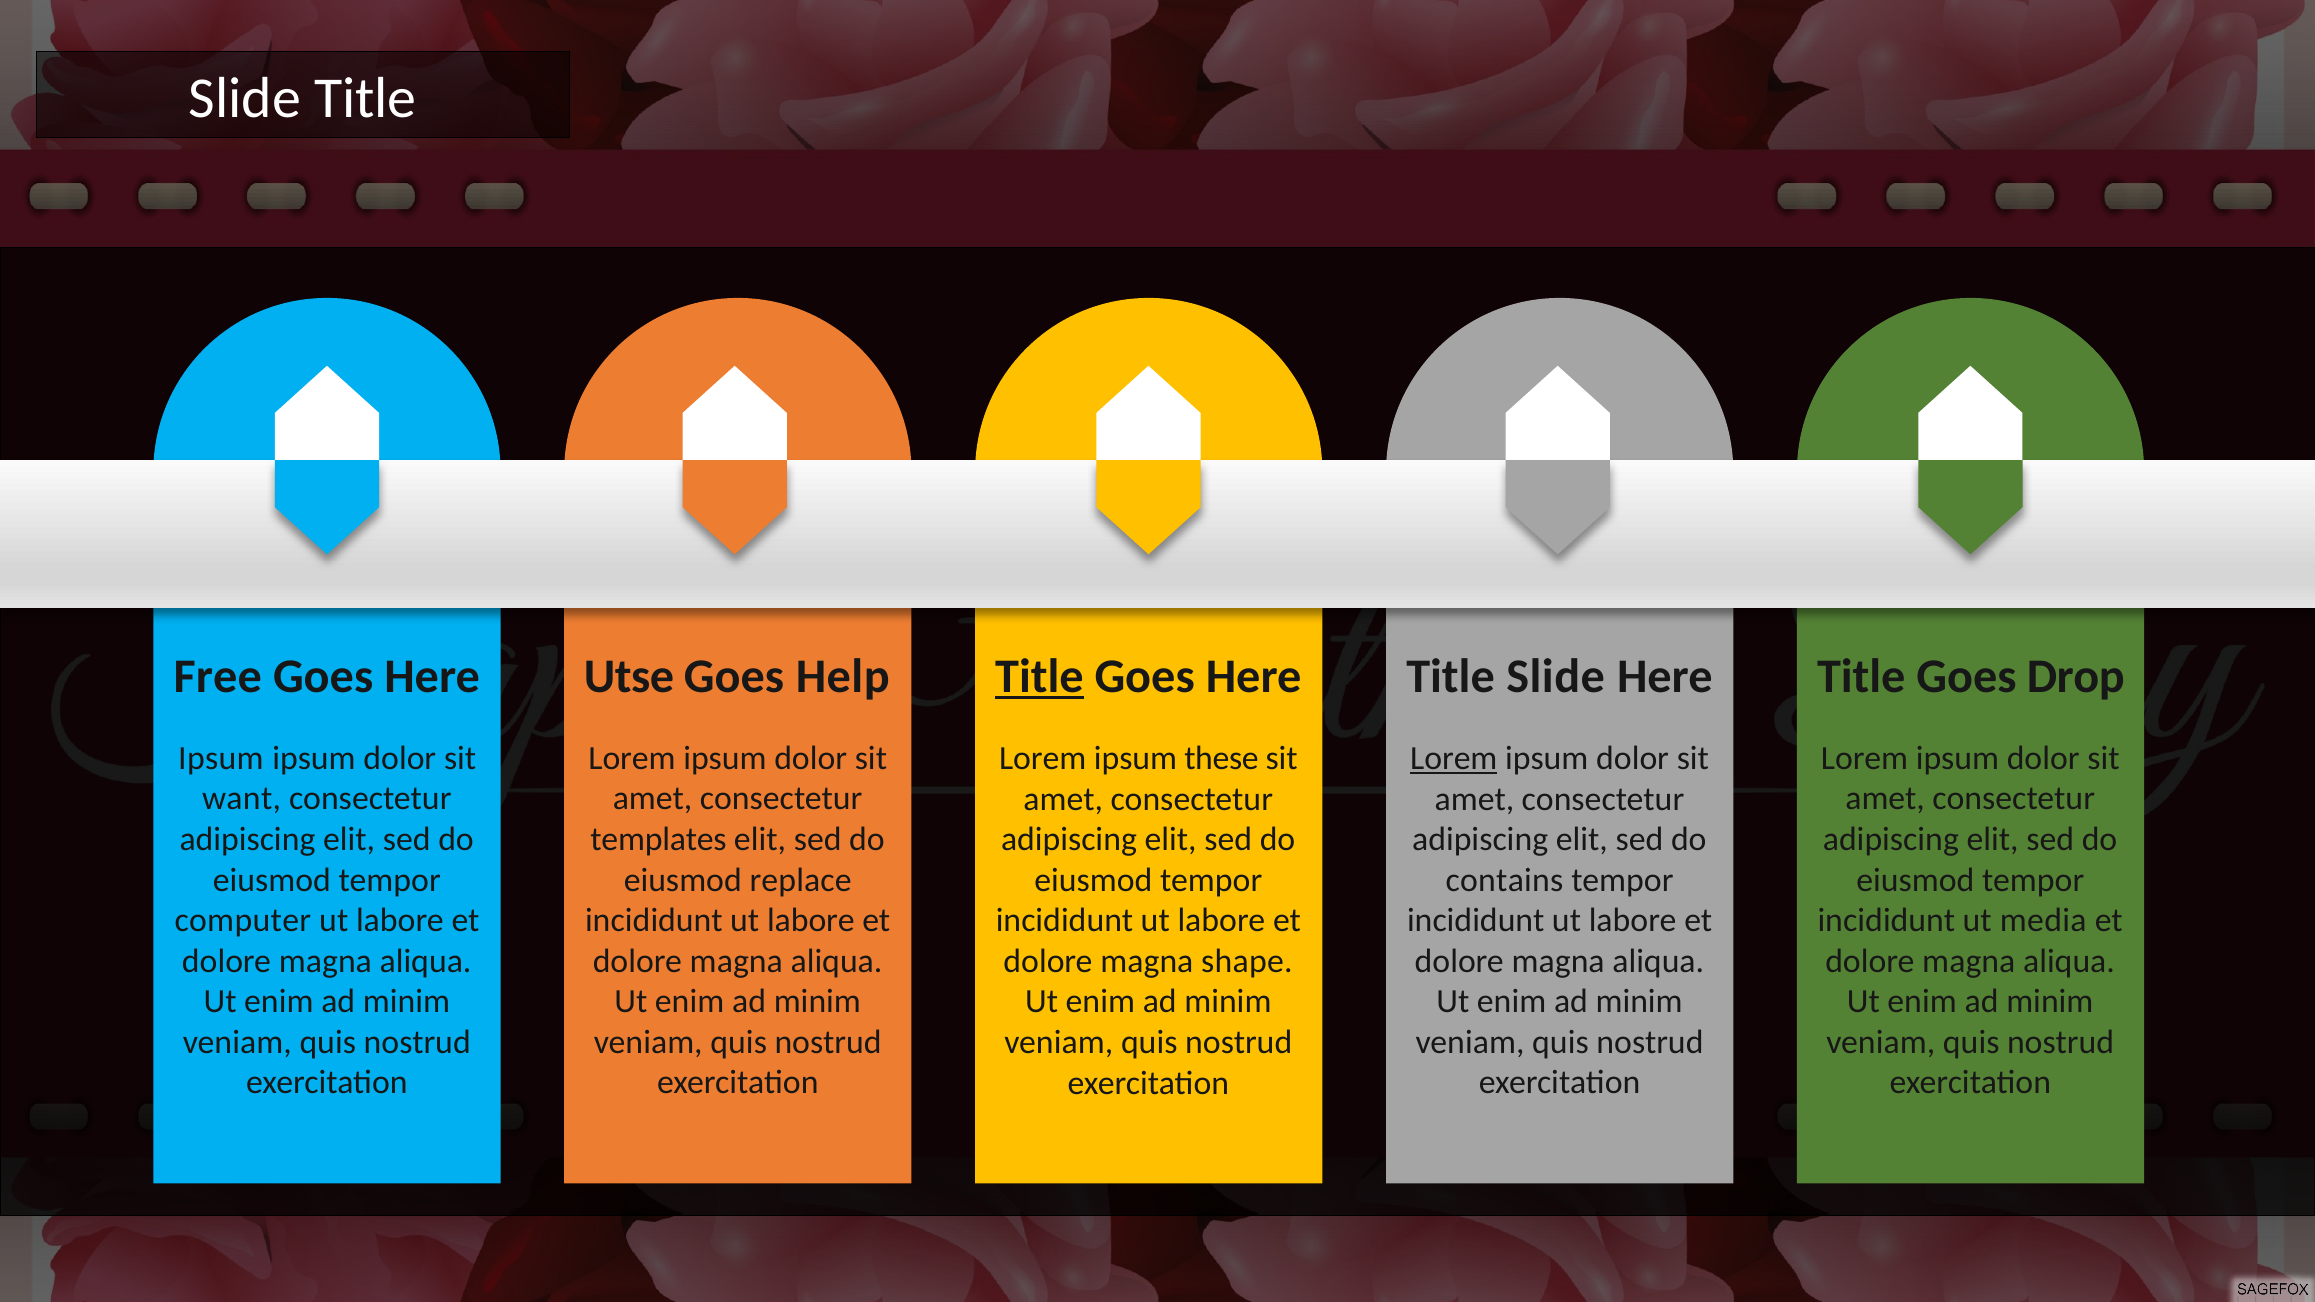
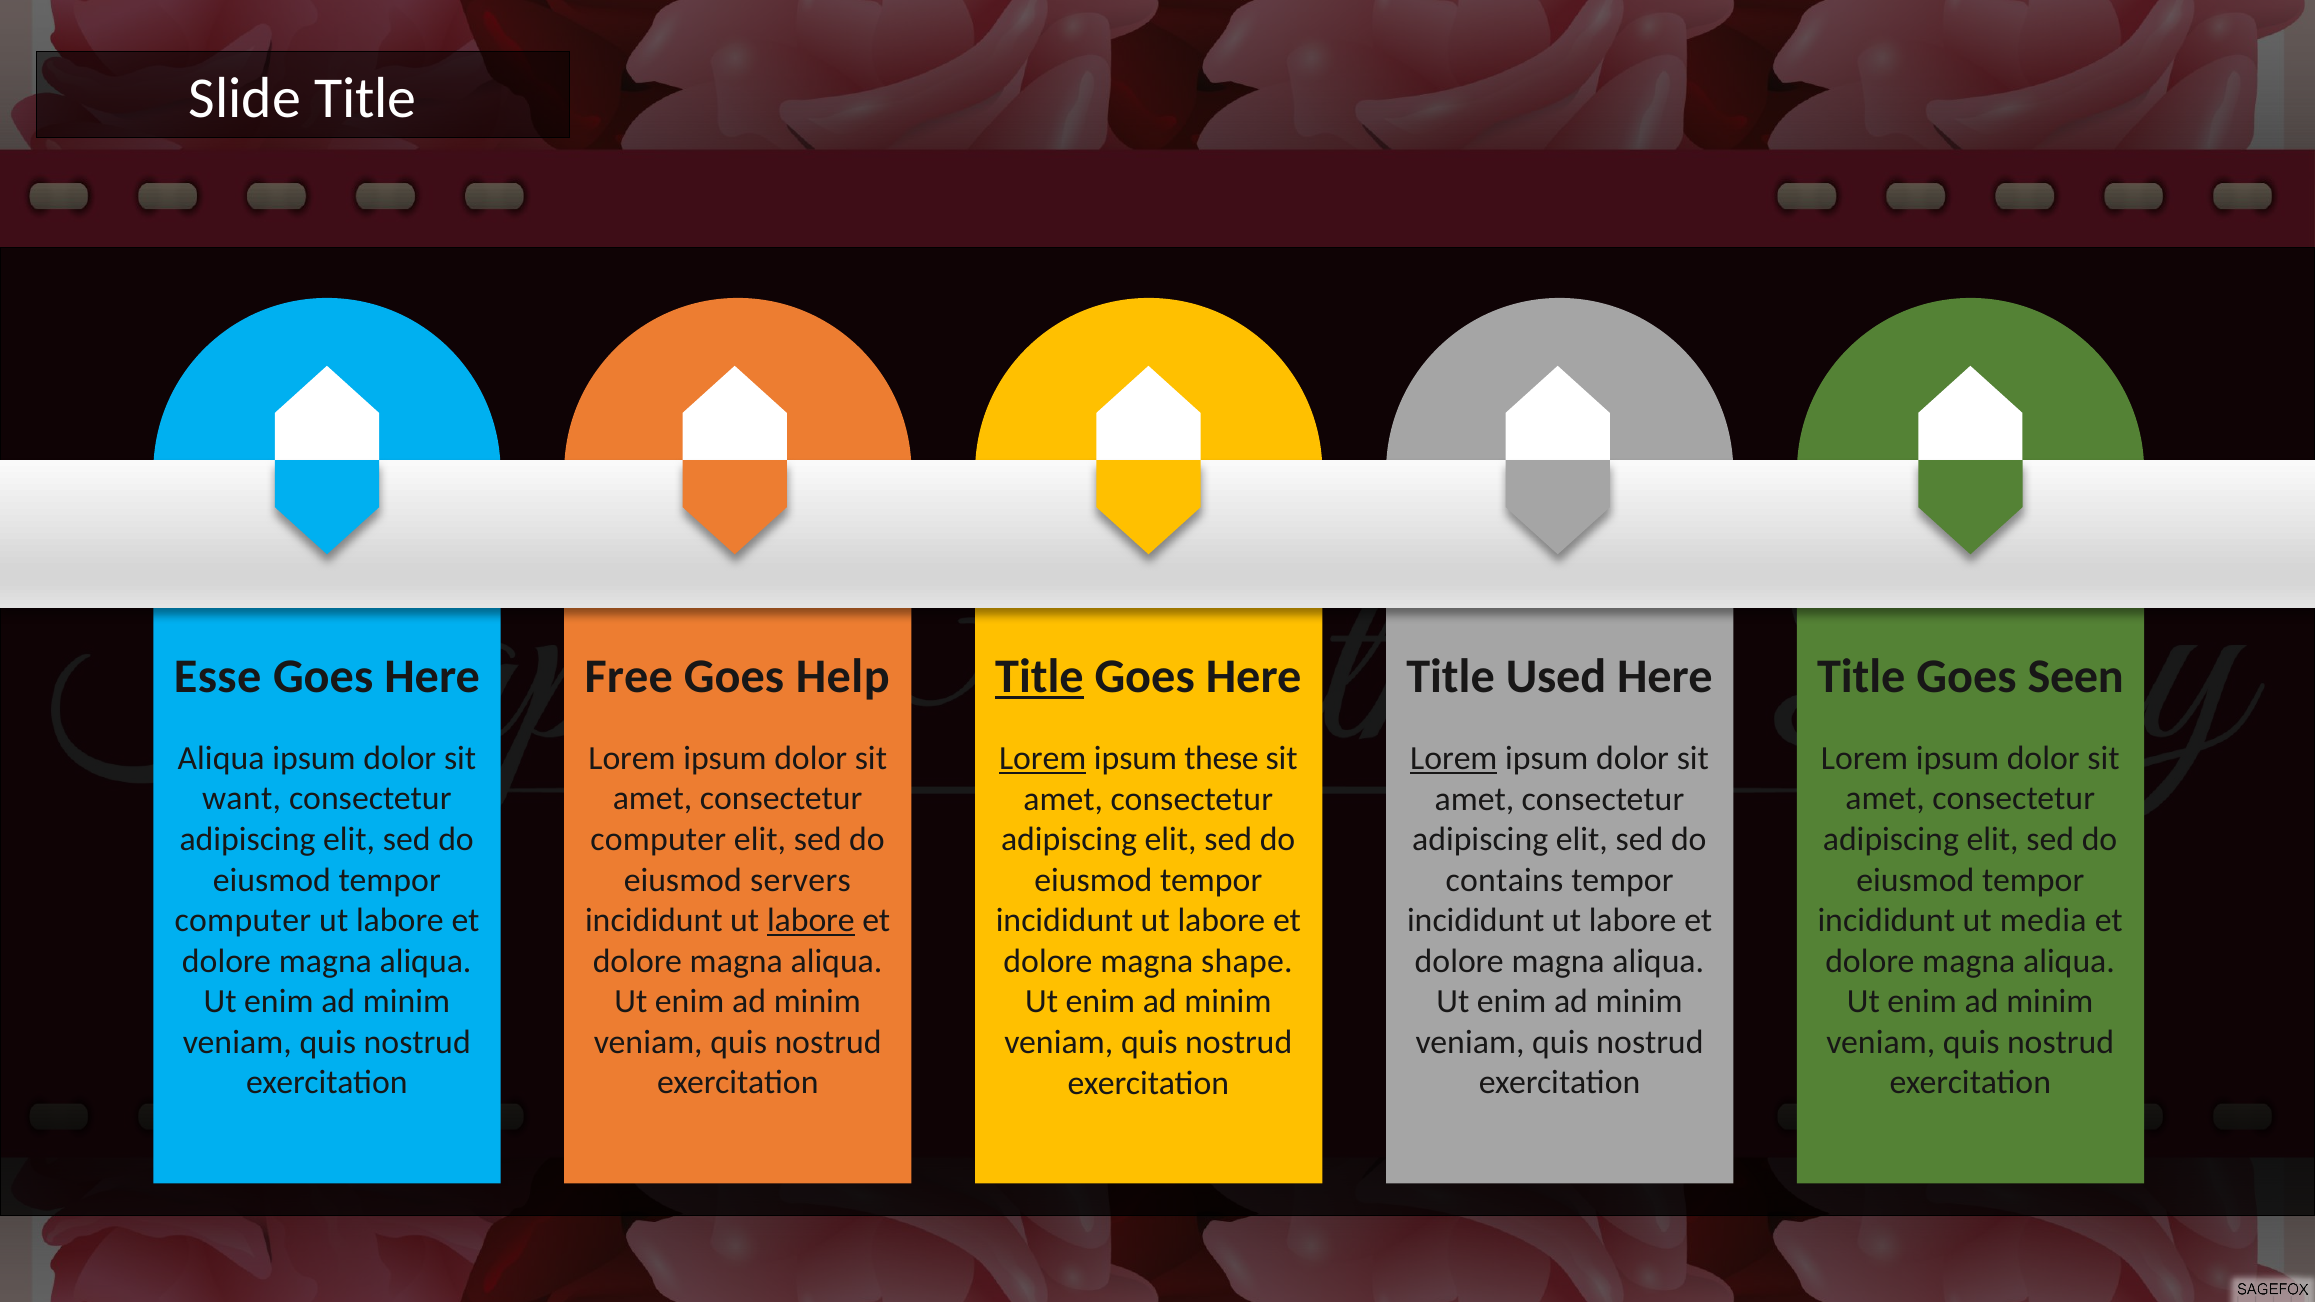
Free: Free -> Esse (218, 676)
Utse: Utse -> Free (629, 676)
Drop: Drop -> Seen (2076, 676)
Title Slide: Slide -> Used (1556, 677)
Ipsum: Ipsum -> Aliqua (221, 758)
Lorem underline: none -> present (1043, 759)
templates: templates -> computer (658, 839)
replace: replace -> servers (801, 880)
labore underline: none -> present (811, 921)
